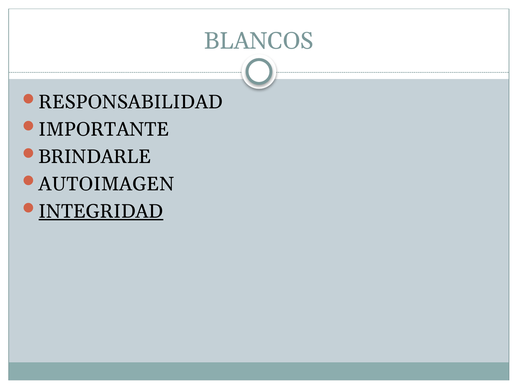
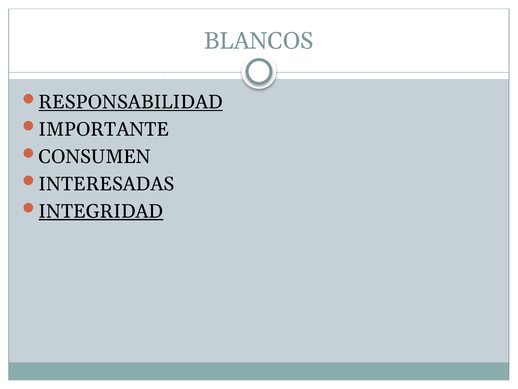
RESPONSABILIDAD underline: none -> present (131, 102)
BRINDARLE: BRINDARLE -> CONSUMEN (95, 157)
AUTOIMAGEN: AUTOIMAGEN -> INTERESADAS (107, 184)
